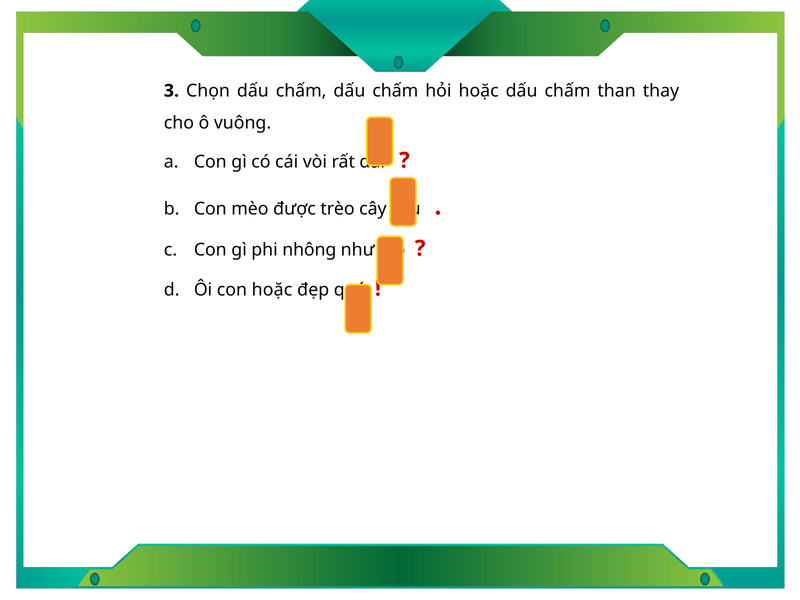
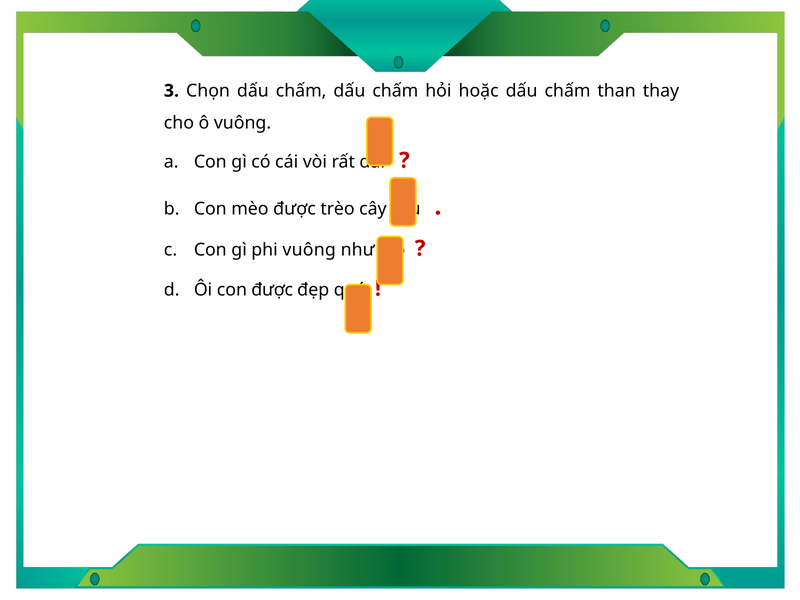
phi nhông: nhông -> vuông (309, 250)
con hoặc: hoặc -> được (272, 290)
